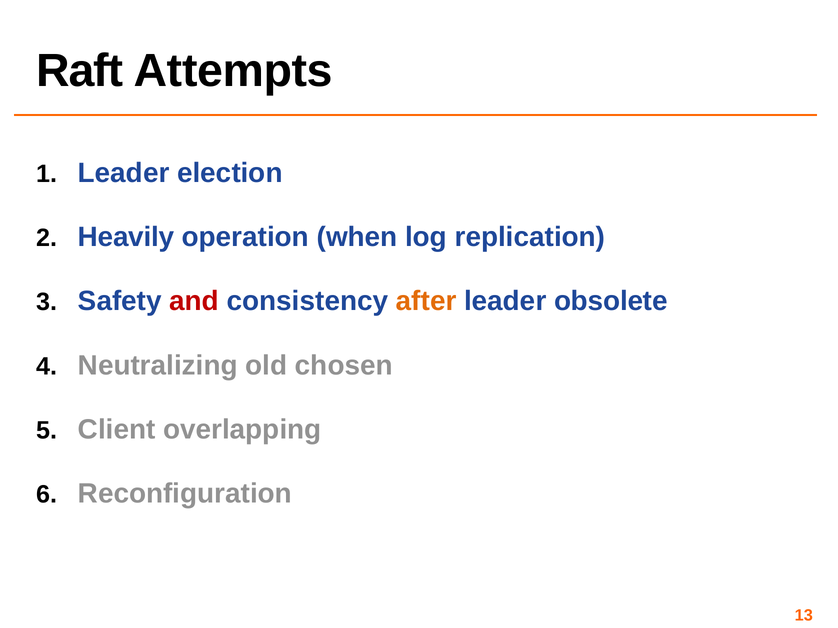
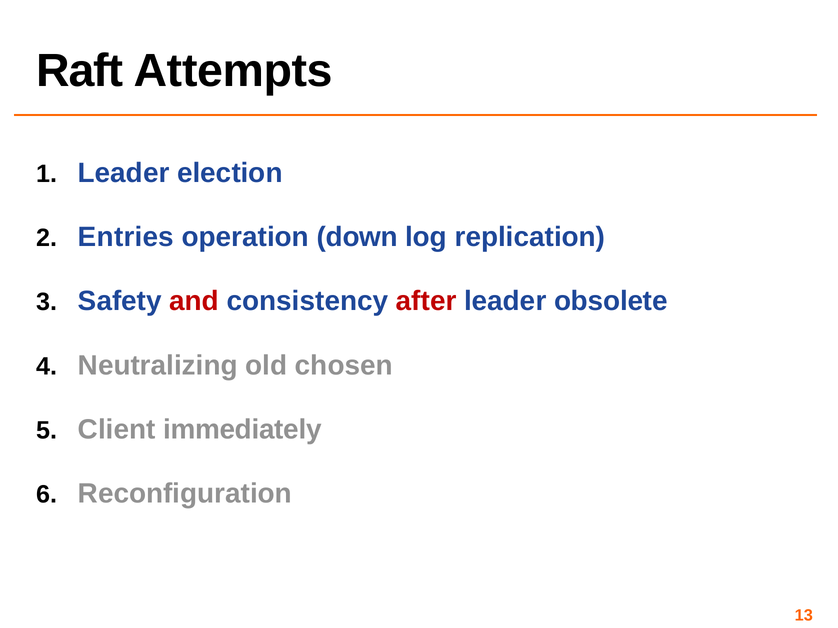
Heavily: Heavily -> Entries (126, 237)
when: when -> down (357, 237)
after colour: orange -> red (426, 301)
overlapping: overlapping -> immediately (242, 430)
